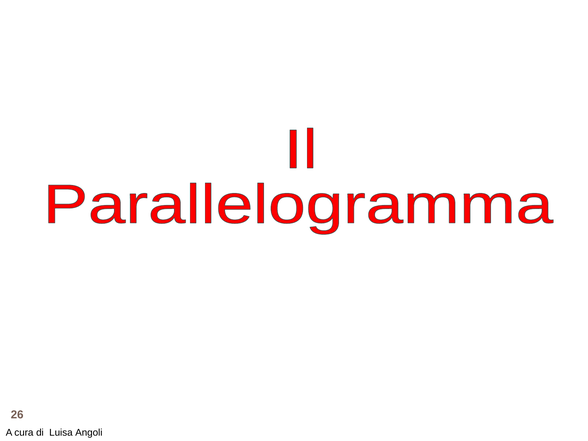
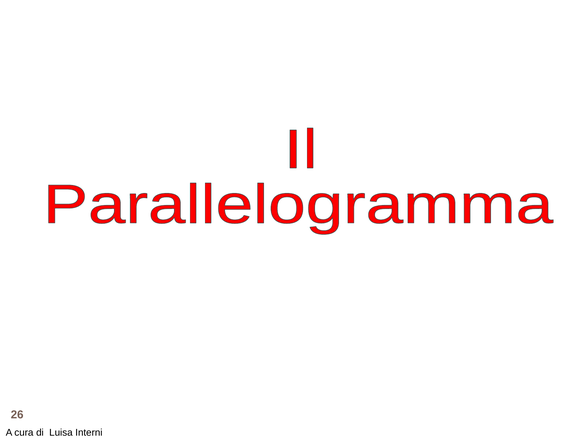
Angoli: Angoli -> Interni (89, 433)
